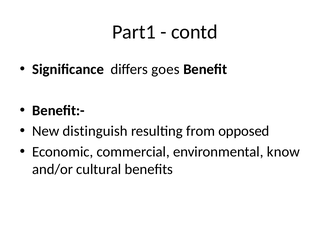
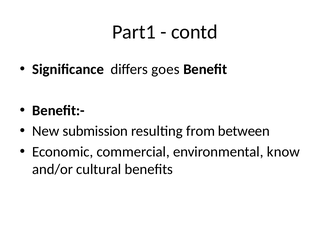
distinguish: distinguish -> submission (95, 131)
opposed: opposed -> between (244, 131)
